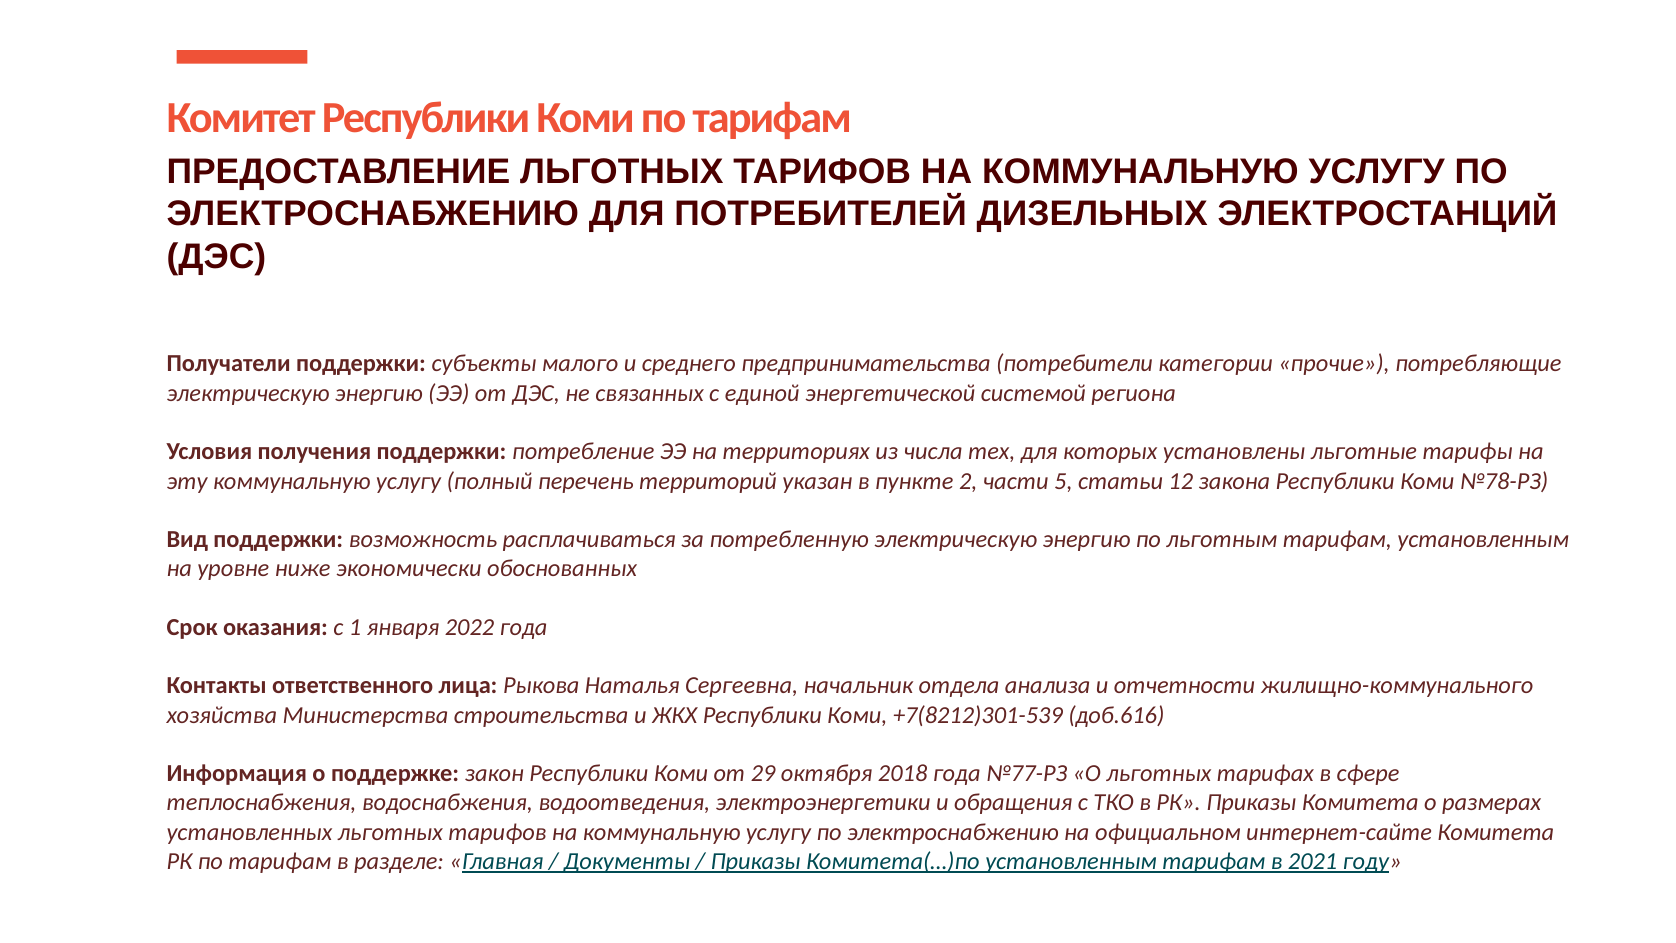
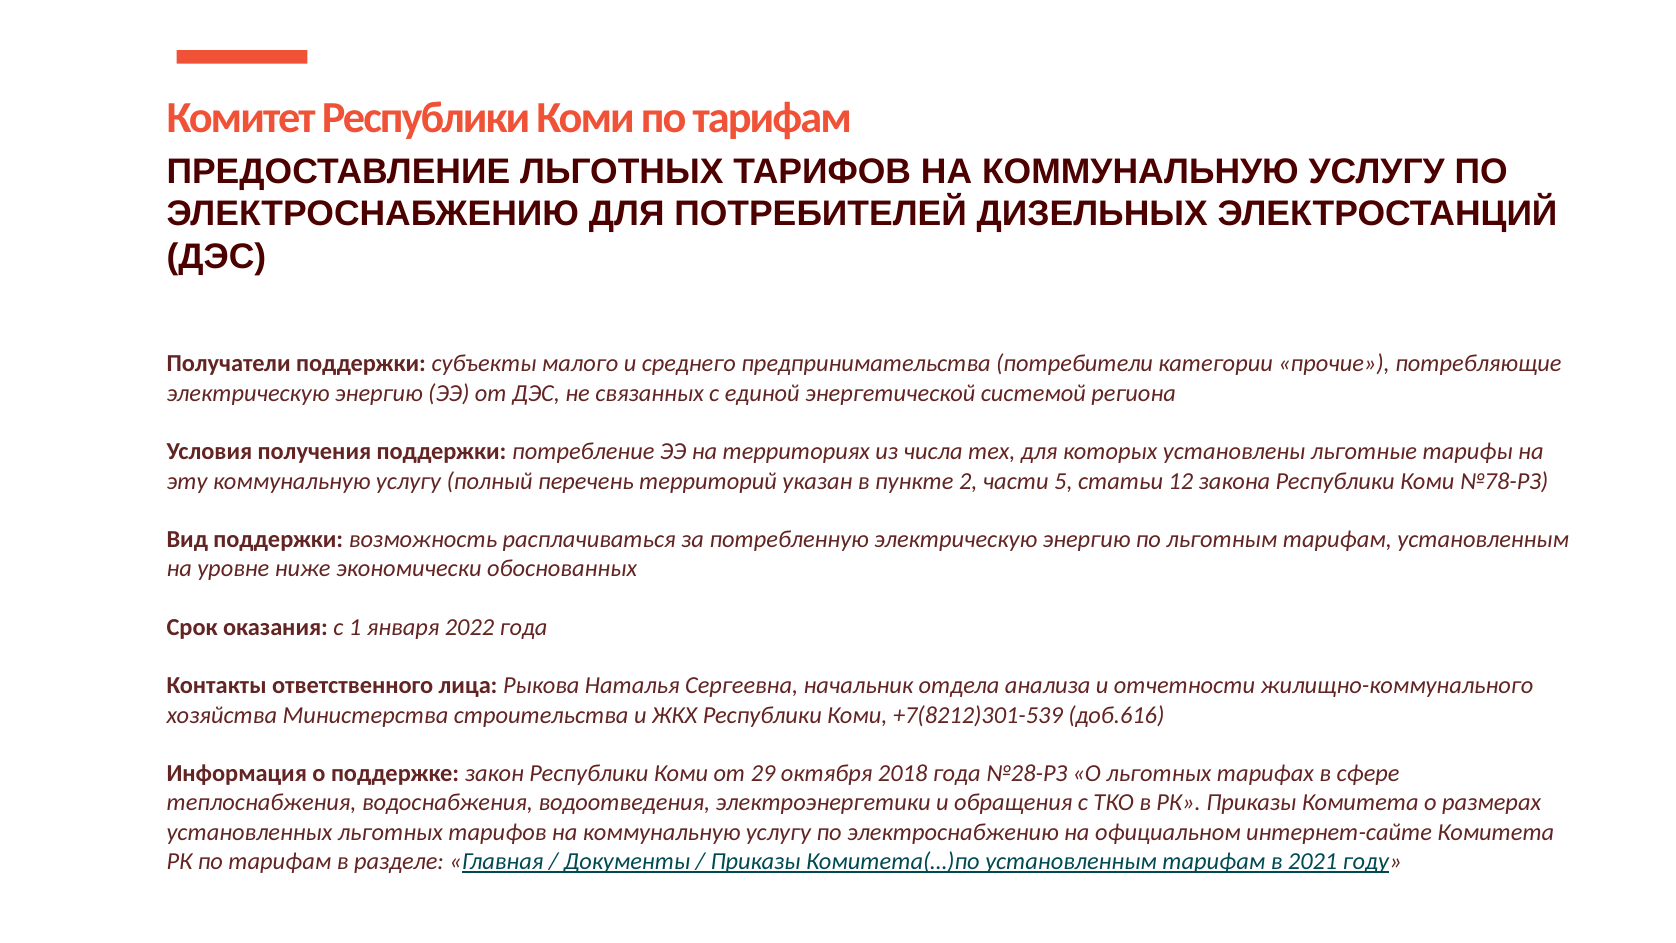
№77-РЗ: №77-РЗ -> №28-РЗ (1027, 773)
